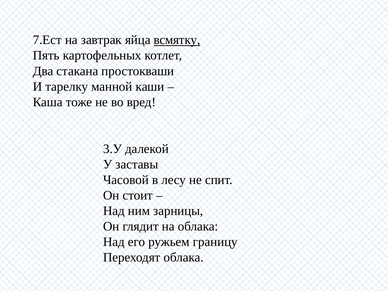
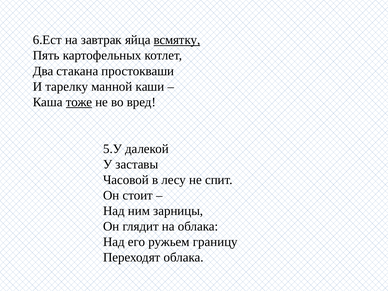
7.Ест: 7.Ест -> 6.Ест (47, 40)
тоже underline: none -> present (79, 102)
3.У: 3.У -> 5.У (113, 149)
